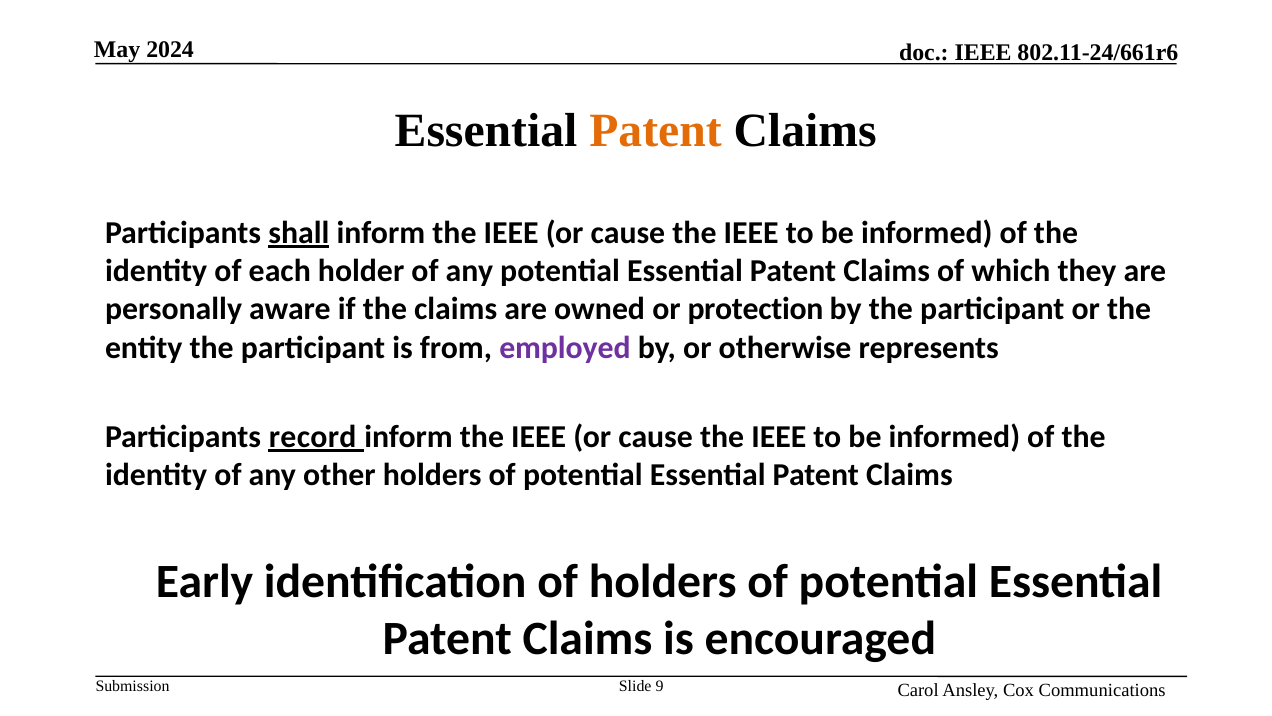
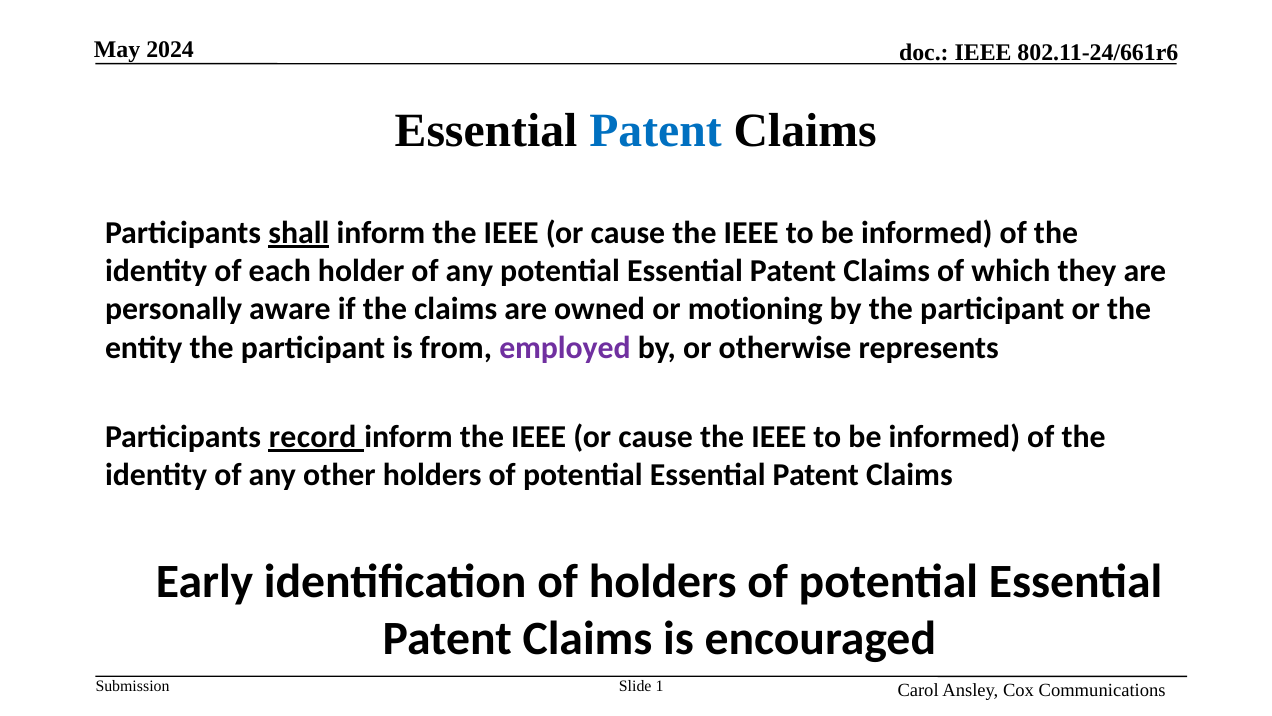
Patent colour: orange -> blue (656, 130)
protection: protection -> motioning (755, 309)
9: 9 -> 1 (659, 686)
